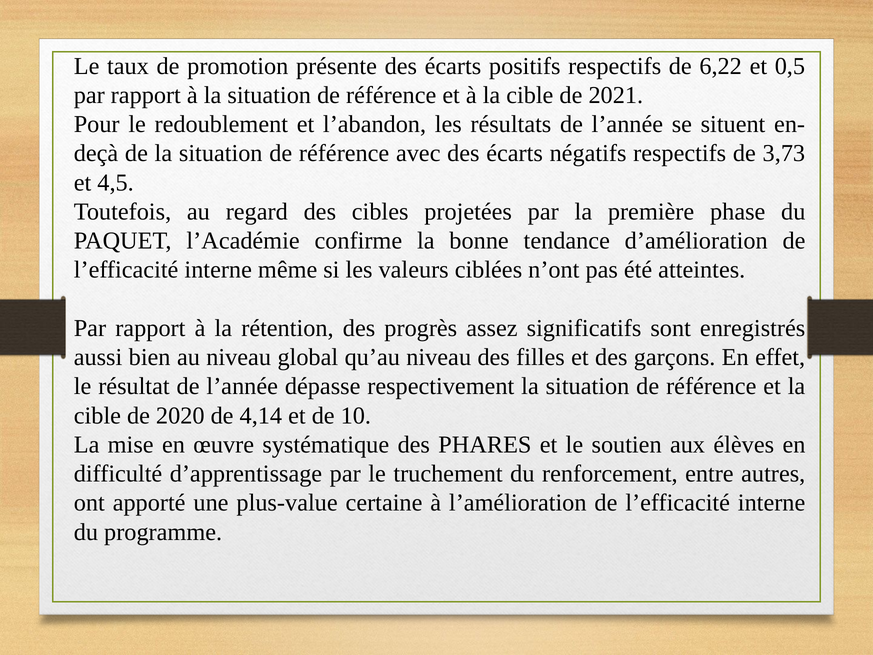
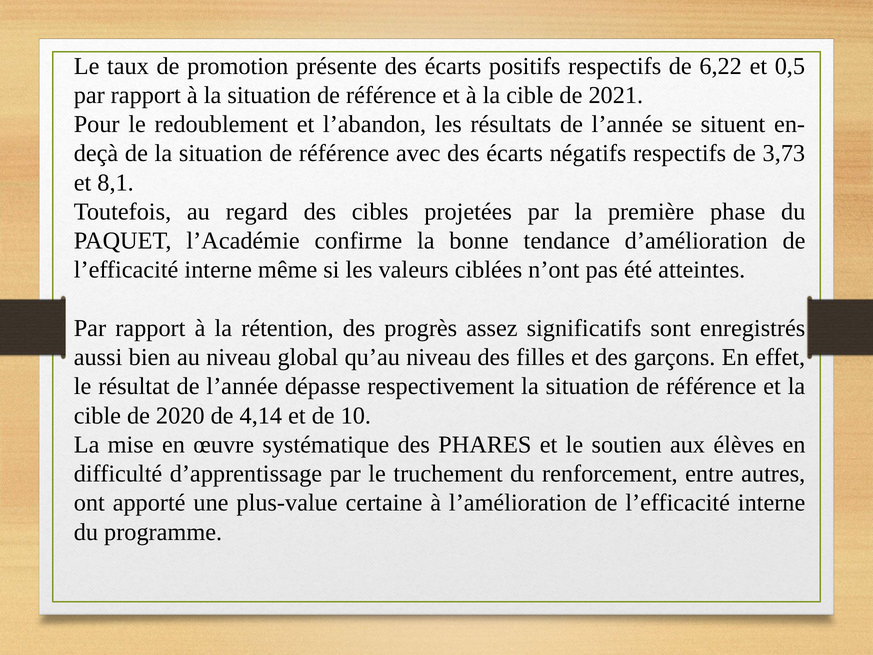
4,5: 4,5 -> 8,1 (116, 183)
